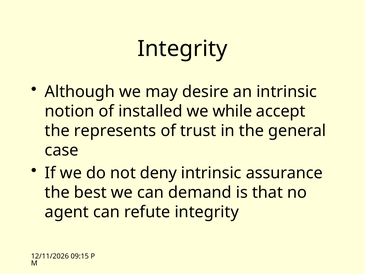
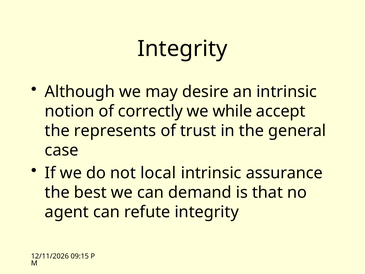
installed: installed -> correctly (150, 111)
deny: deny -> local (158, 173)
